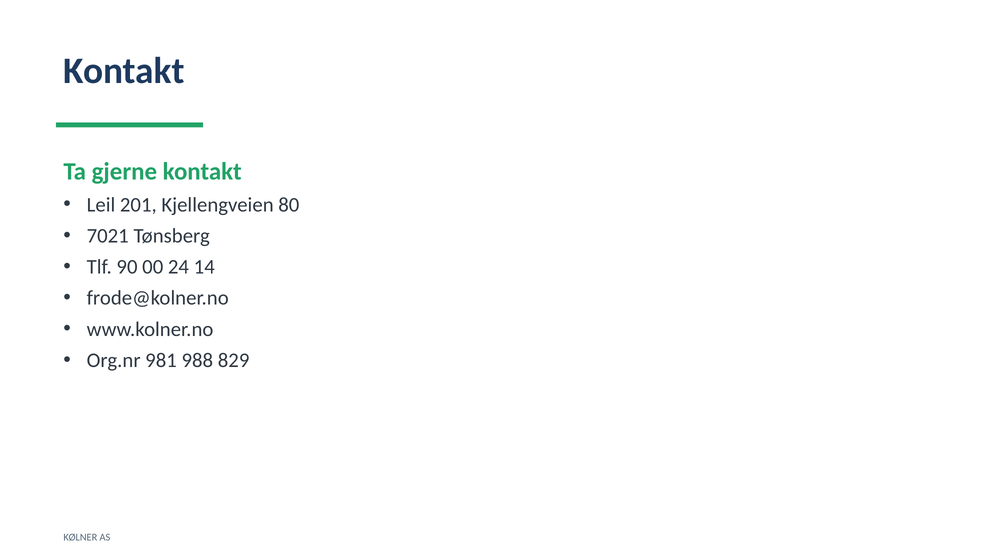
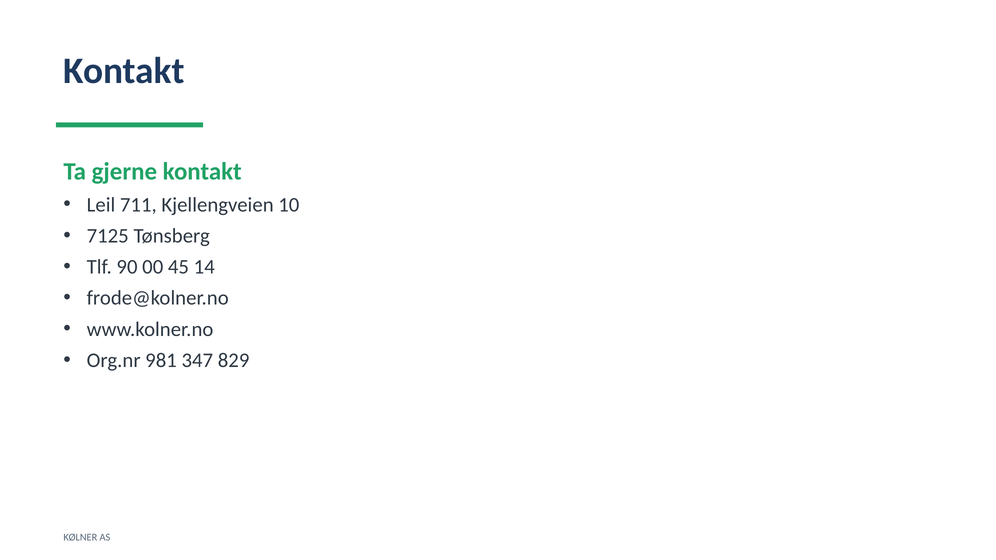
201: 201 -> 711 (138, 205)
80: 80 -> 10 (289, 205)
7021: 7021 -> 7125 (108, 236)
24: 24 -> 45 (178, 267)
988: 988 -> 347 (197, 361)
